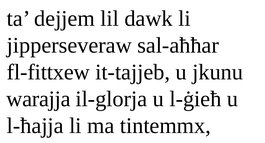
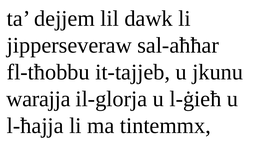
fl-fittxew: fl-fittxew -> fl-tħobbu (48, 72)
